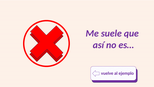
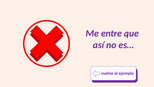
suele: suele -> entre (111, 33)
